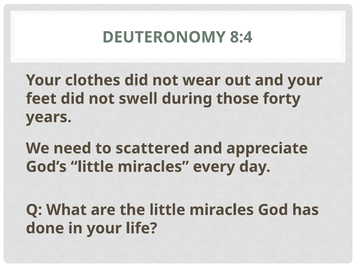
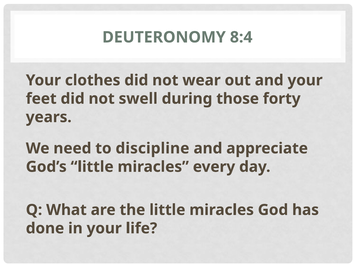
scattered: scattered -> discipline (152, 148)
